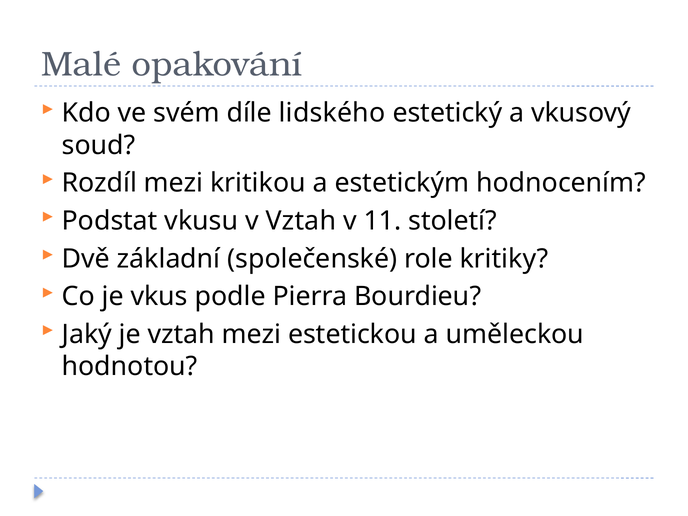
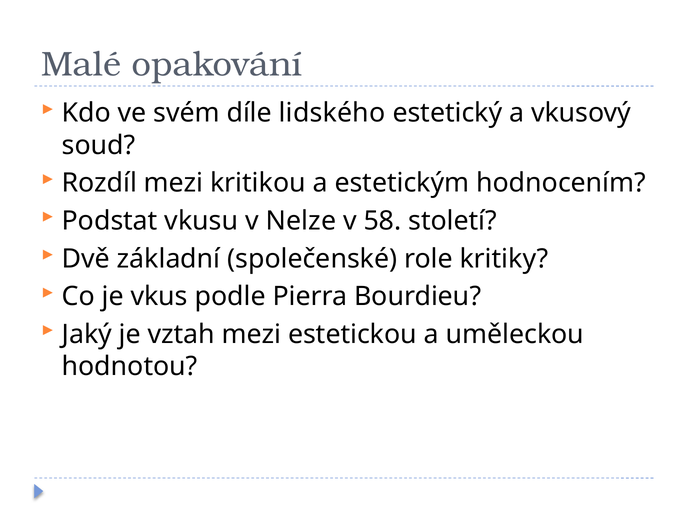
v Vztah: Vztah -> Nelze (301, 221)
11: 11 -> 58 (383, 221)
